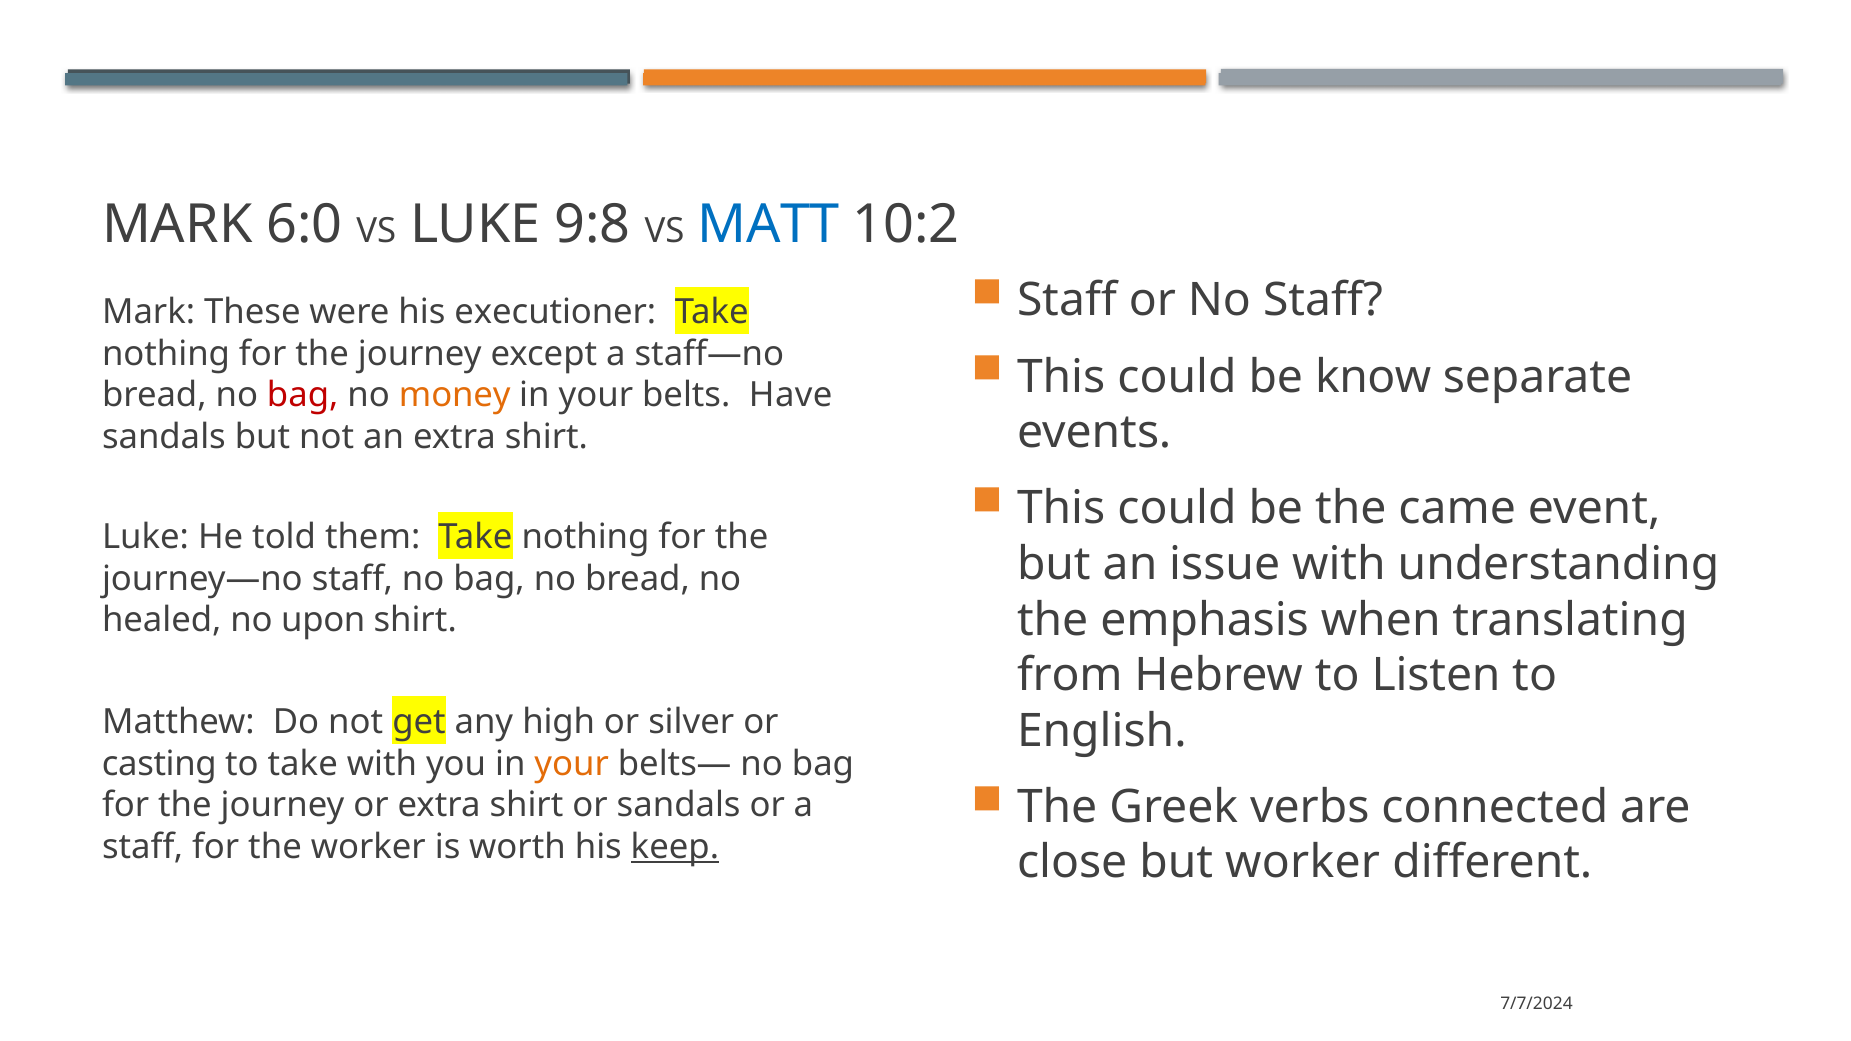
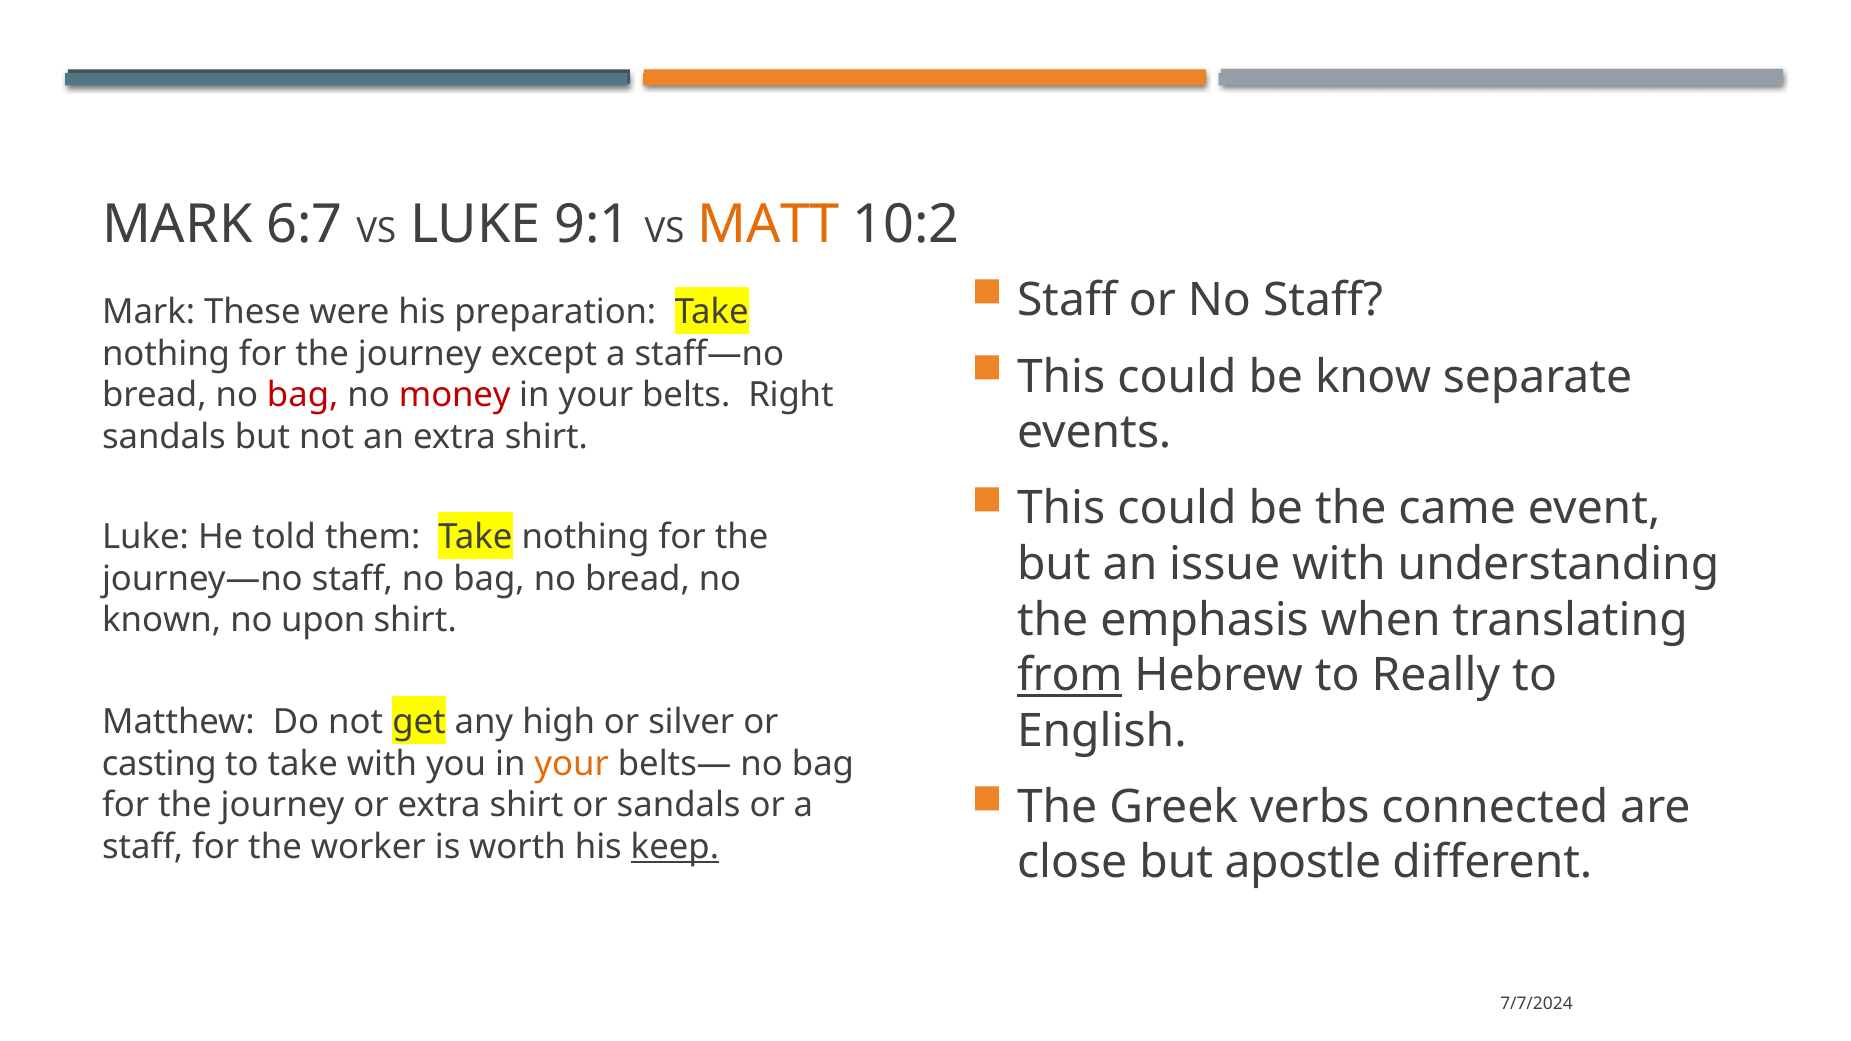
6:0: 6:0 -> 6:7 (304, 225)
9:8: 9:8 -> 9:1 (593, 225)
MATT colour: blue -> orange (769, 225)
executioner: executioner -> preparation (555, 312)
money colour: orange -> red (455, 396)
Have: Have -> Right (791, 396)
healed: healed -> known (162, 621)
from underline: none -> present (1070, 675)
Listen: Listen -> Really (1436, 675)
but worker: worker -> apostle (1303, 863)
